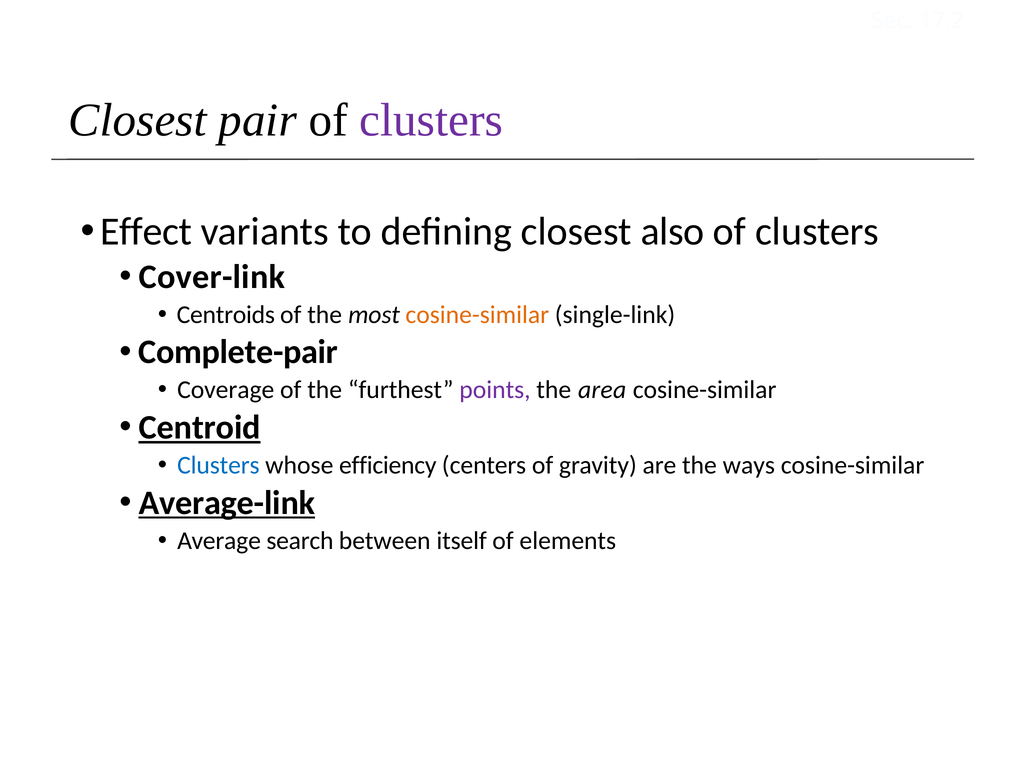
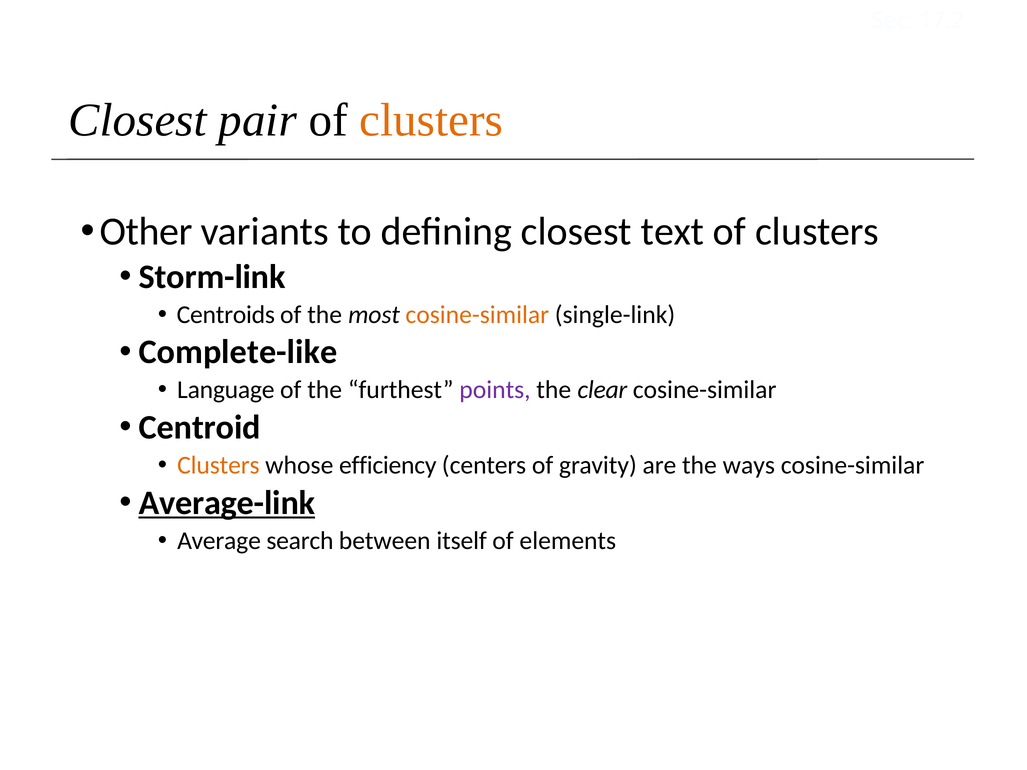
clusters colour: purple -> orange (431, 120)
Effect: Effect -> Other (146, 232)
also: also -> text (672, 232)
Cover-link: Cover-link -> Storm-link (212, 277)
Complete-pair: Complete-pair -> Complete-like (238, 352)
Coverage: Coverage -> Language (226, 390)
area: area -> clear (602, 390)
Centroid underline: present -> none (200, 428)
Clusters colour: blue -> orange (218, 465)
